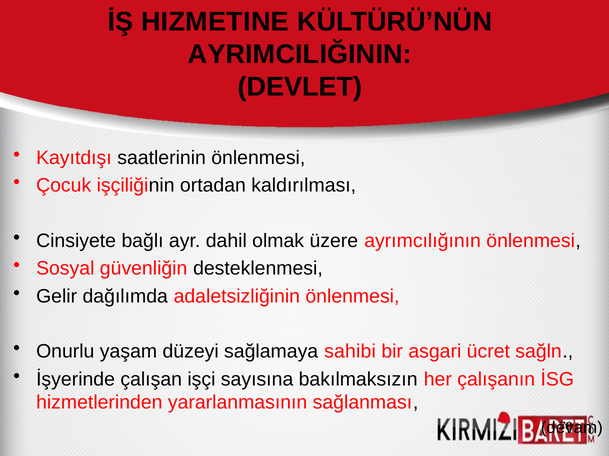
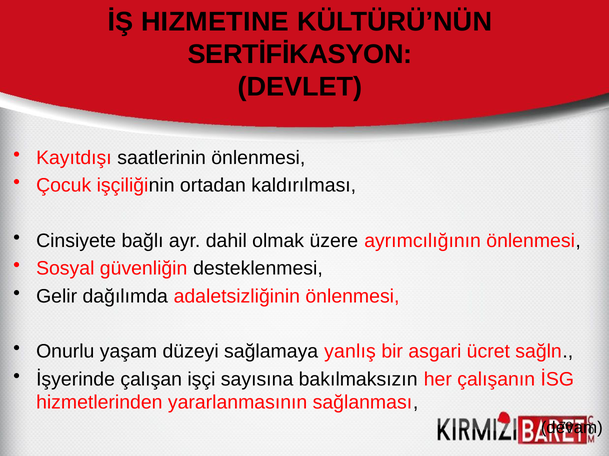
AYRIMCILIĞININ: AYRIMCILIĞININ -> SERTİFİKASYON (300, 55)
sahibi: sahibi -> yanlış (350, 352)
